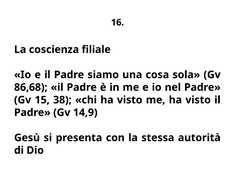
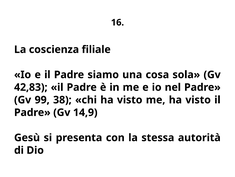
86,68: 86,68 -> 42,83 (31, 87)
15: 15 -> 99 (42, 99)
